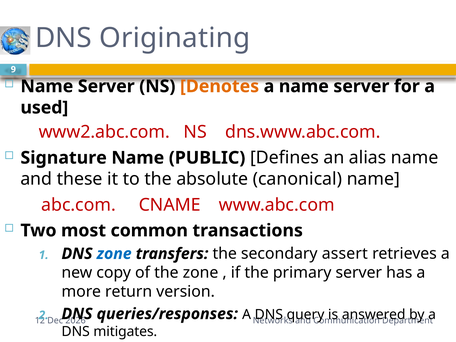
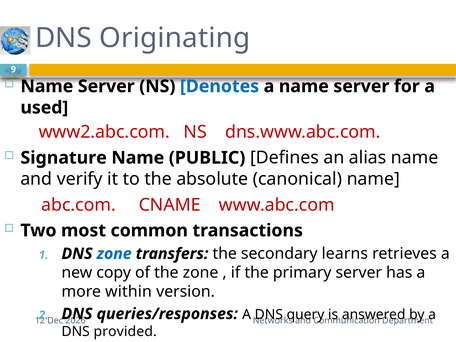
Denotes colour: orange -> blue (220, 86)
these: these -> verify (80, 179)
assert: assert -> learns (345, 254)
return: return -> within (129, 292)
mitigates: mitigates -> provided (125, 332)
